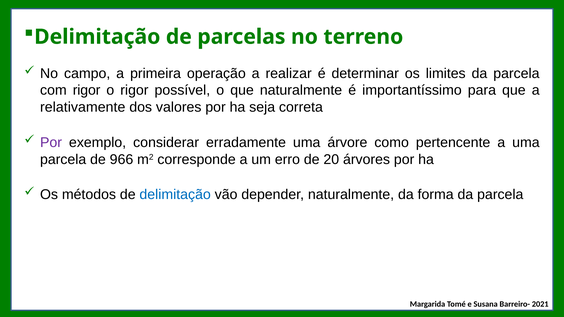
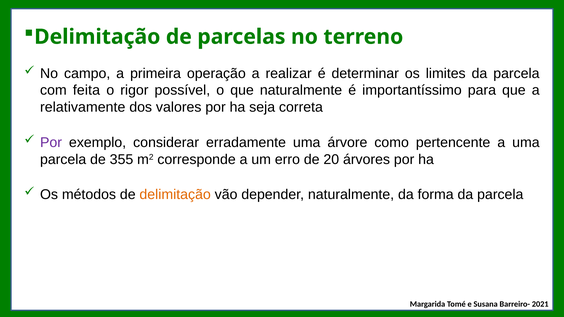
com rigor: rigor -> feita (86, 90)
966: 966 -> 355 (122, 159)
delimitação colour: blue -> orange (175, 195)
